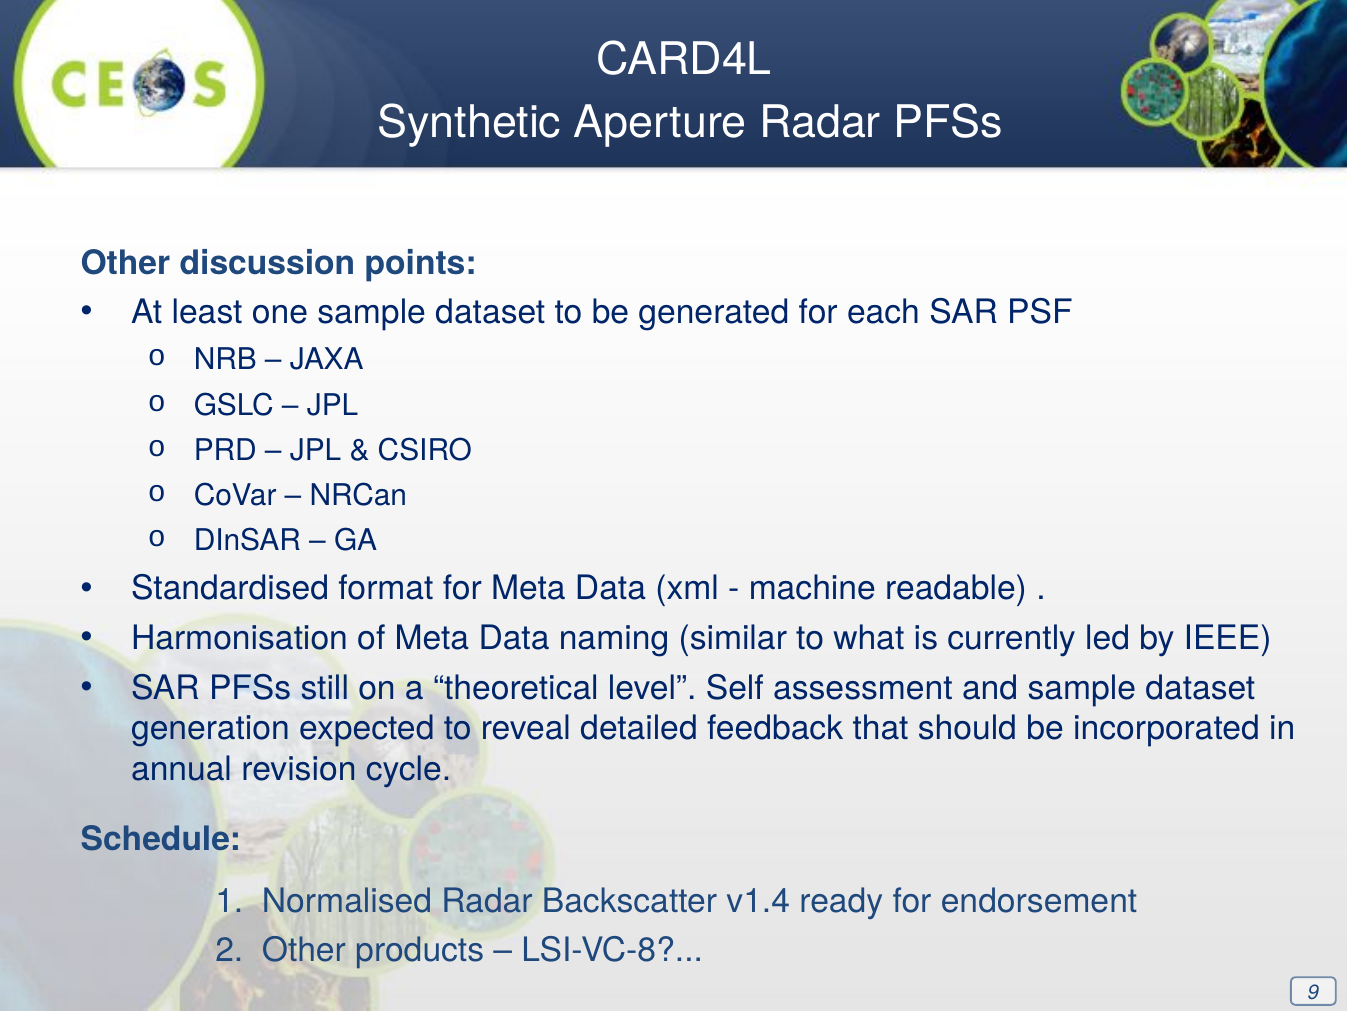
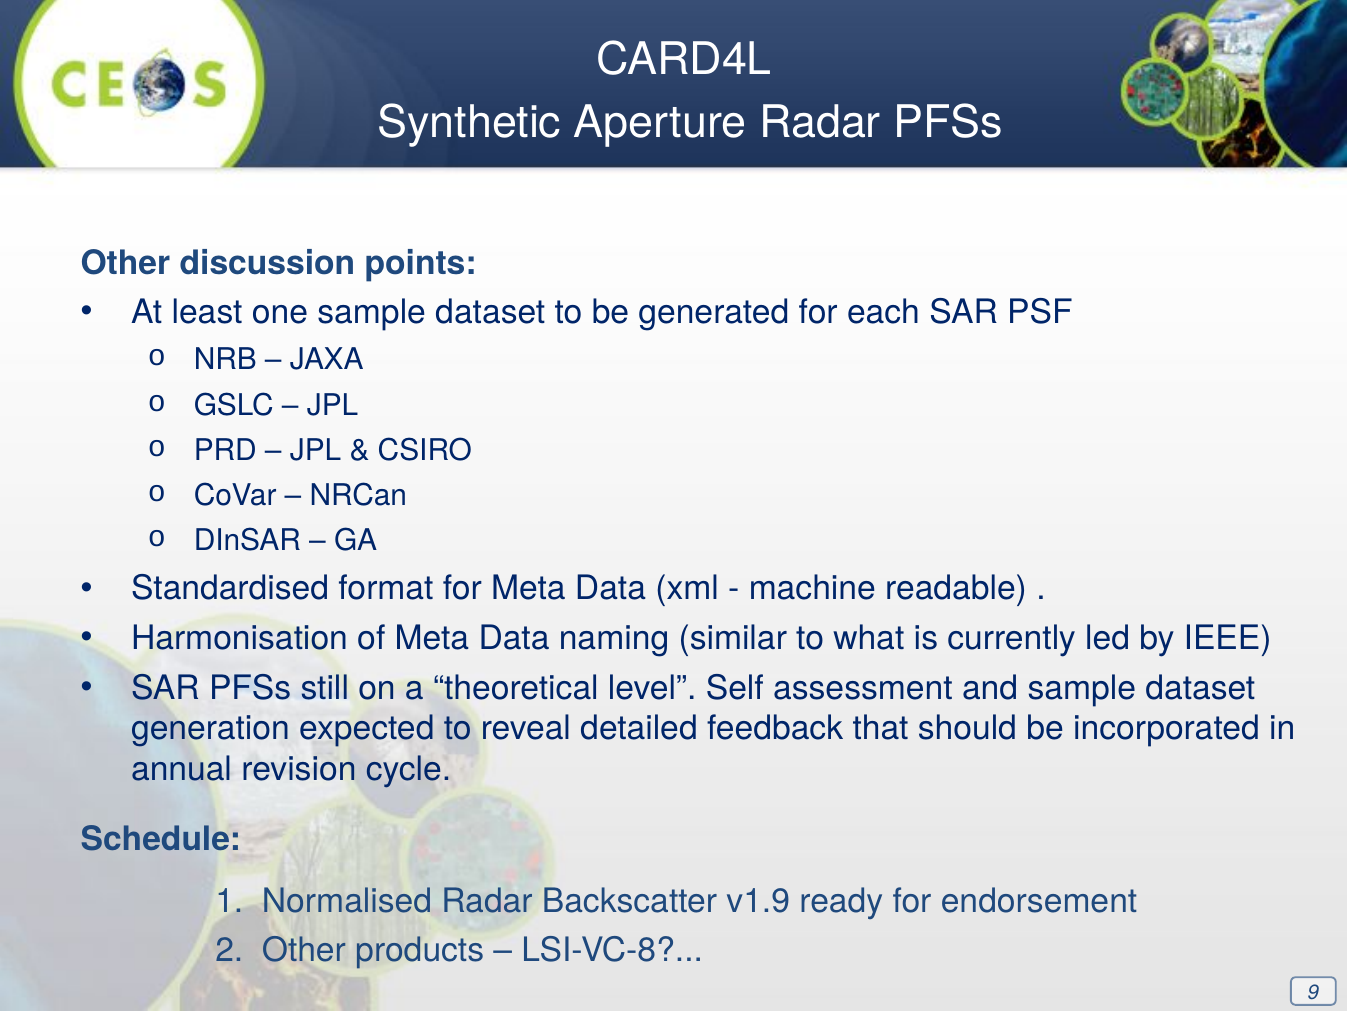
v1.4: v1.4 -> v1.9 (758, 900)
